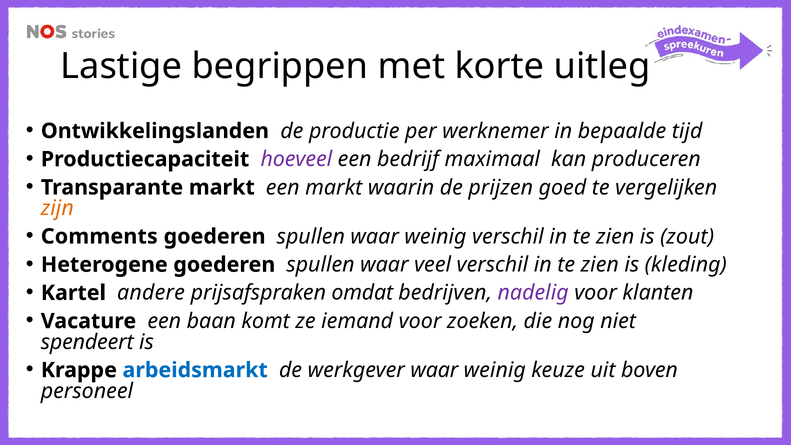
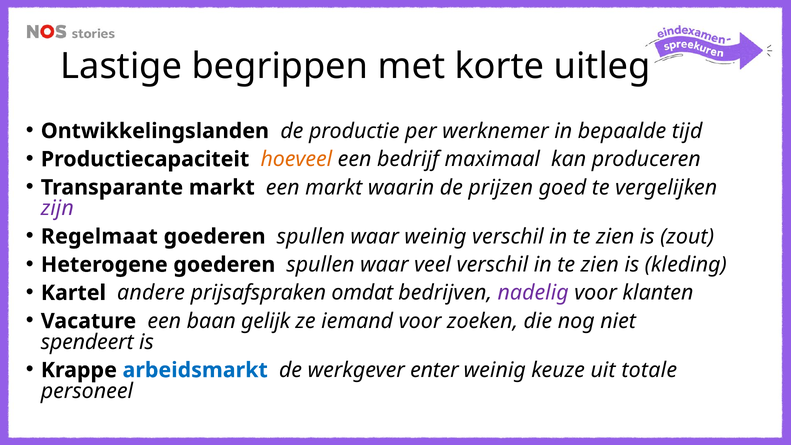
hoeveel colour: purple -> orange (296, 159)
zijn colour: orange -> purple (57, 208)
Comments: Comments -> Regelmaat (99, 236)
komt: komt -> gelijk (266, 321)
werkgever waar: waar -> enter (434, 370)
boven: boven -> totale (649, 370)
